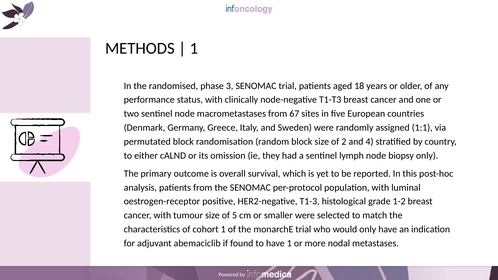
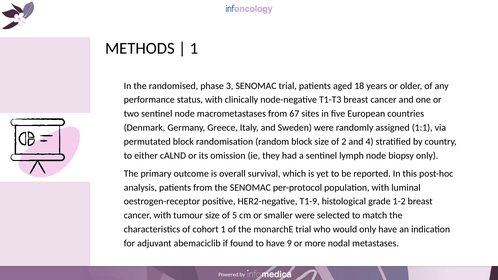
T1-3: T1-3 -> T1-9 (310, 202)
have 1: 1 -> 9 (289, 243)
